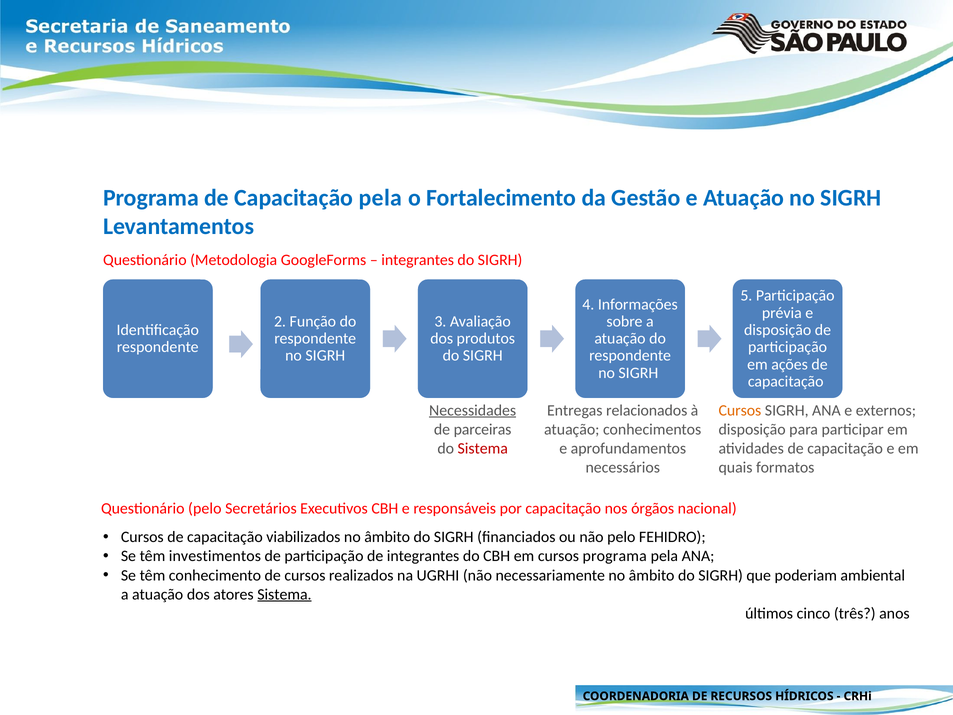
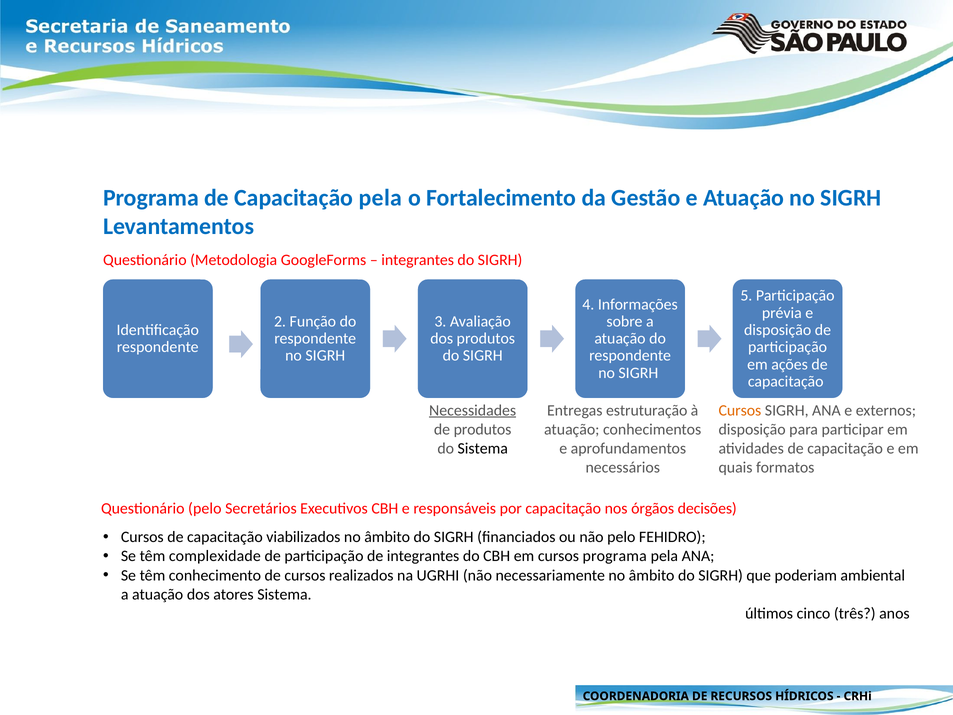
relacionados: relacionados -> estruturação (647, 410)
de parceiras: parceiras -> produtos (483, 429)
Sistema colour: red -> black (483, 448)
nacional: nacional -> decisões (707, 508)
investimentos: investimentos -> complexidade (215, 556)
Sistema underline: present -> none (284, 594)
